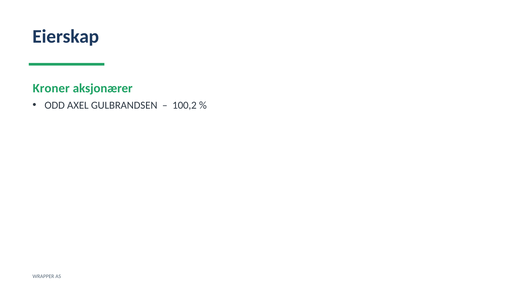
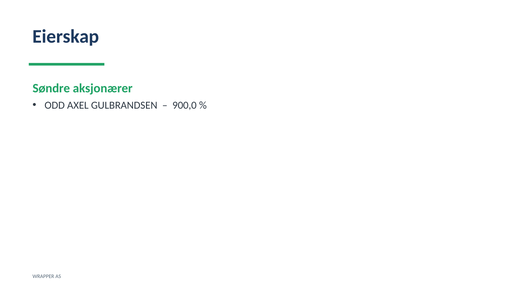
Kroner: Kroner -> Søndre (51, 88)
100,2: 100,2 -> 900,0 (184, 105)
